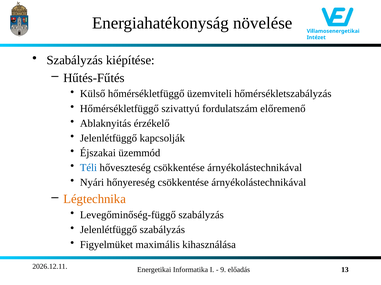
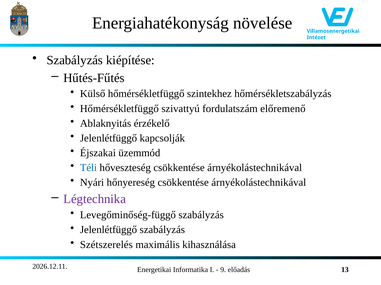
üzemviteli: üzemviteli -> szintekhez (209, 94)
Légtechnika colour: orange -> purple (95, 200)
Figyelmüket: Figyelmüket -> Szétszerelés (106, 245)
